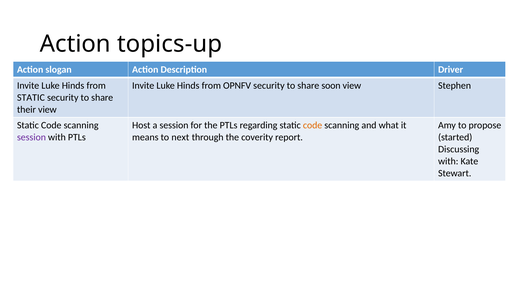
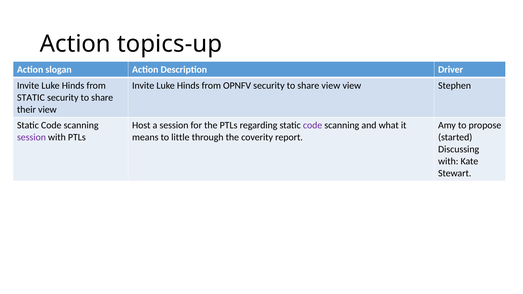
share soon: soon -> view (331, 86)
code colour: orange -> purple (313, 125)
next: next -> little (180, 137)
